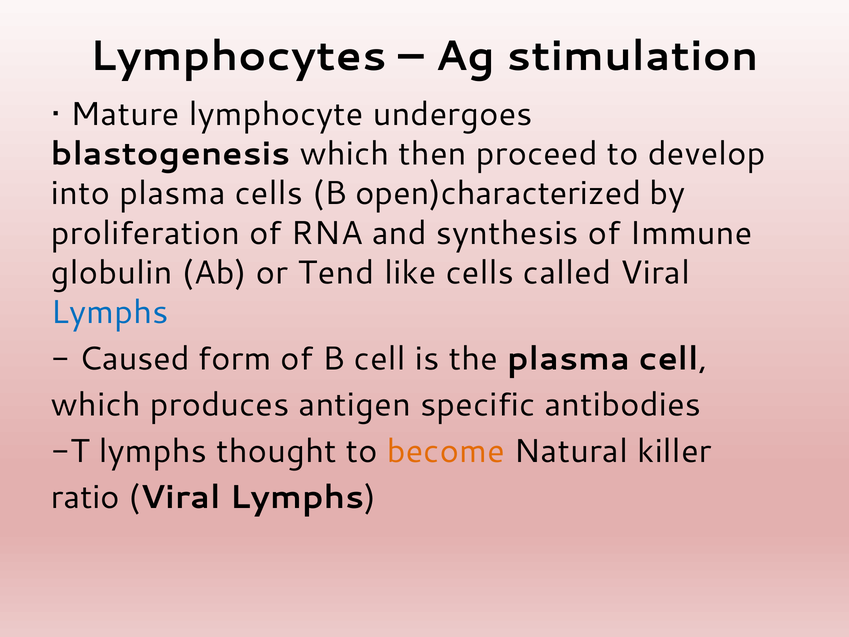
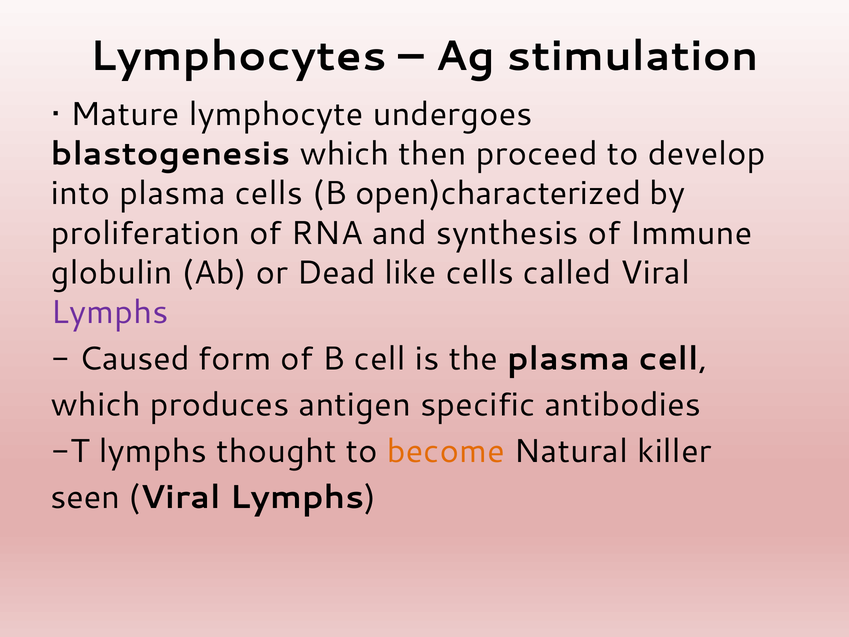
Tend: Tend -> Dead (336, 273)
Lymphs colour: blue -> purple (110, 312)
ratio: ratio -> seen (85, 497)
